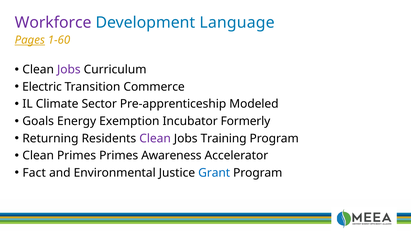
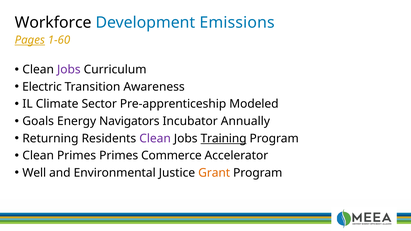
Workforce colour: purple -> black (53, 23)
Language: Language -> Emissions (237, 23)
Commerce: Commerce -> Awareness (154, 87)
Exemption: Exemption -> Navigators (129, 121)
Formerly: Formerly -> Annually (245, 121)
Training underline: none -> present (224, 138)
Awareness: Awareness -> Commerce (171, 156)
Fact: Fact -> Well (34, 173)
Grant colour: blue -> orange (214, 173)
